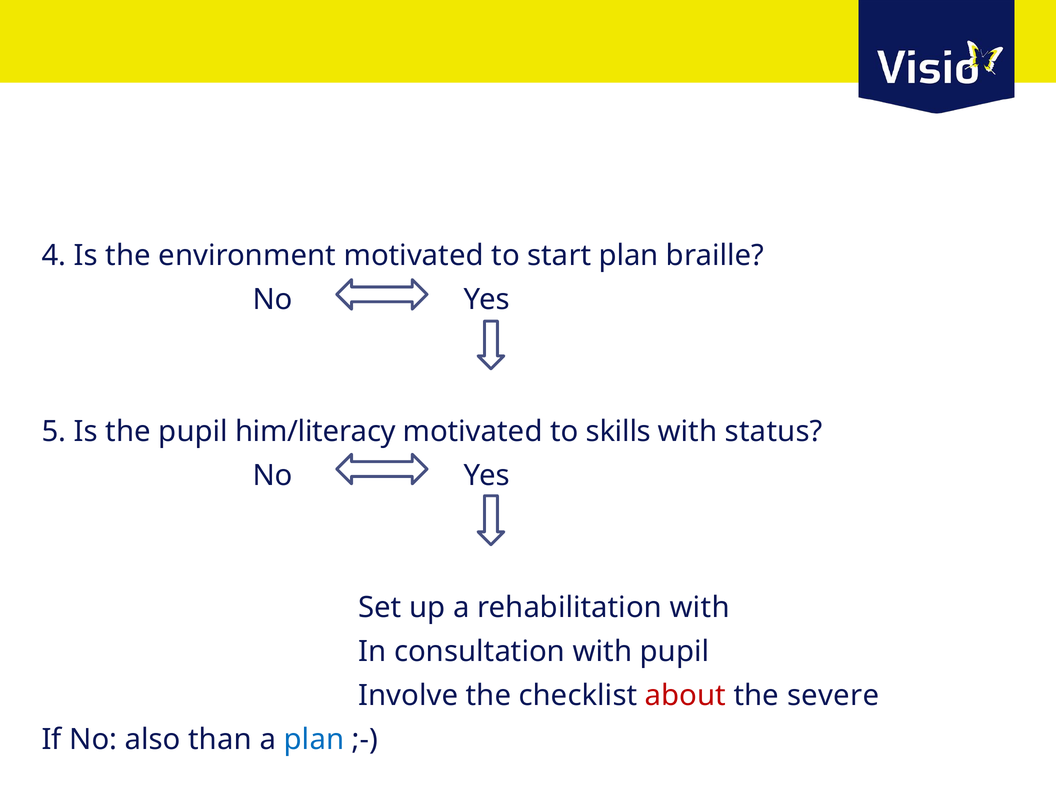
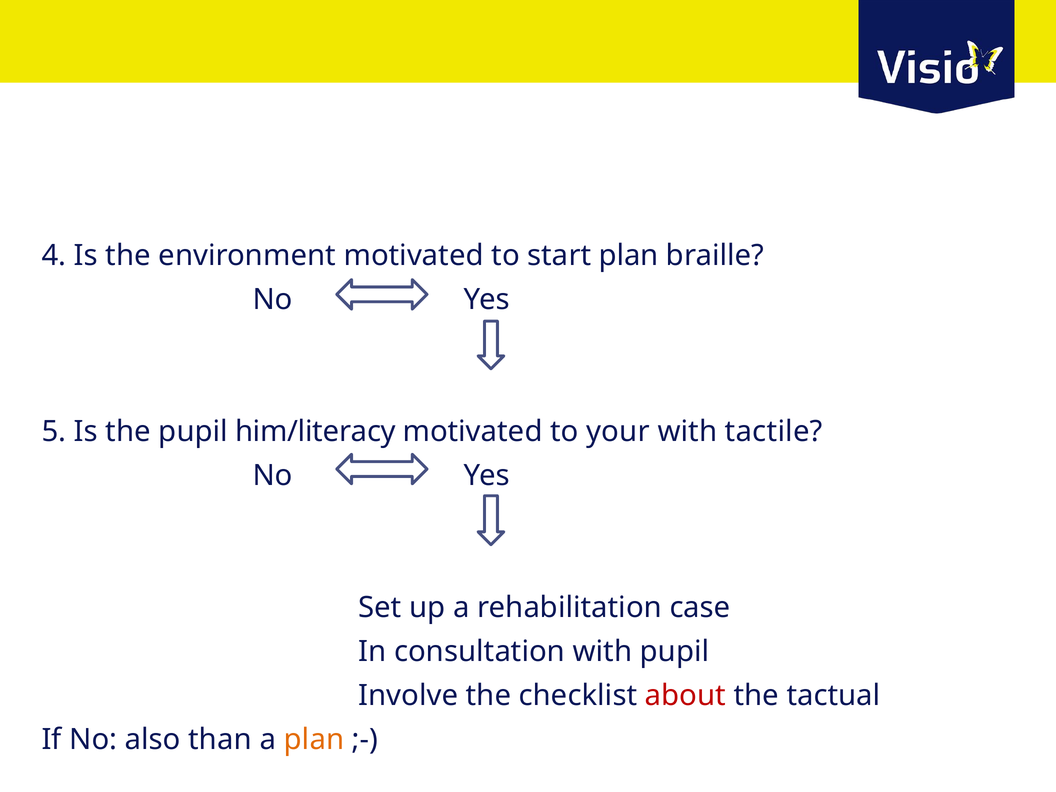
skills: skills -> your (618, 432)
status: status -> tactile (774, 432)
rehabilitation with: with -> case (700, 608)
severe: severe -> tactual (833, 696)
plan colour: blue -> orange (314, 740)
